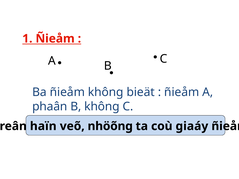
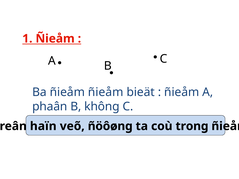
ñieåm không: không -> ñieåm (106, 92)
nhöõng: nhöõng -> ñöôøng (110, 126)
giaáy: giaáy -> trong (192, 126)
